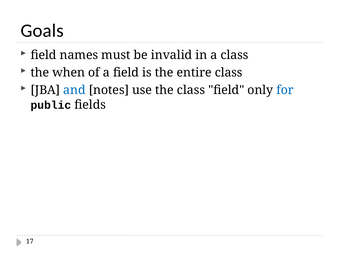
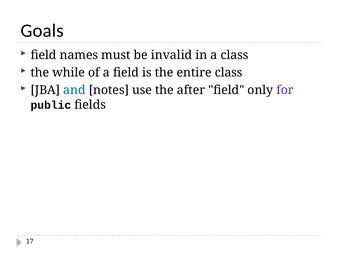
when: when -> while (69, 73)
the class: class -> after (191, 90)
for colour: blue -> purple (285, 90)
